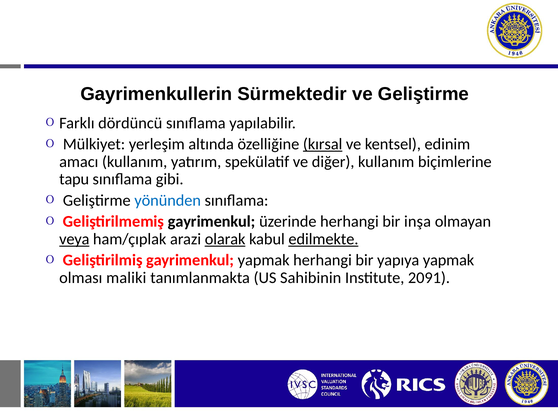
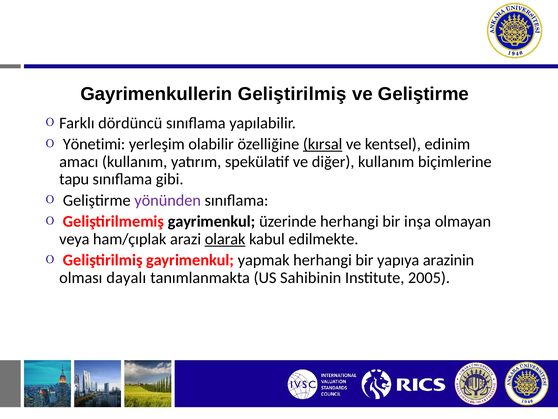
Gayrimenkullerin Sürmektedir: Sürmektedir -> Geliştirilmiş (292, 94)
Mülkiyet: Mülkiyet -> Yönetimi (94, 144)
altında: altında -> olabilir (211, 144)
yönünden colour: blue -> purple (168, 200)
veya underline: present -> none (74, 239)
edilmekte underline: present -> none (323, 239)
yapıya yapmak: yapmak -> arazinin (449, 260)
maliki: maliki -> dayalı (126, 277)
2091: 2091 -> 2005 (429, 277)
